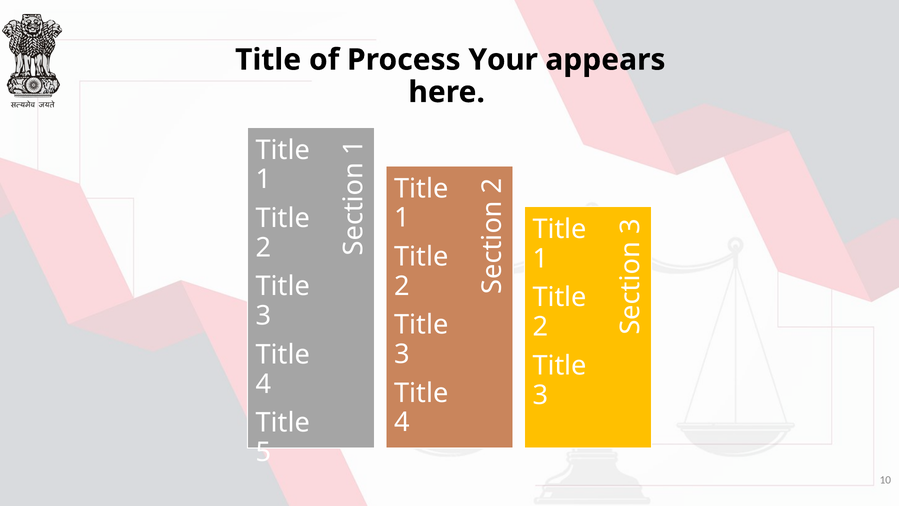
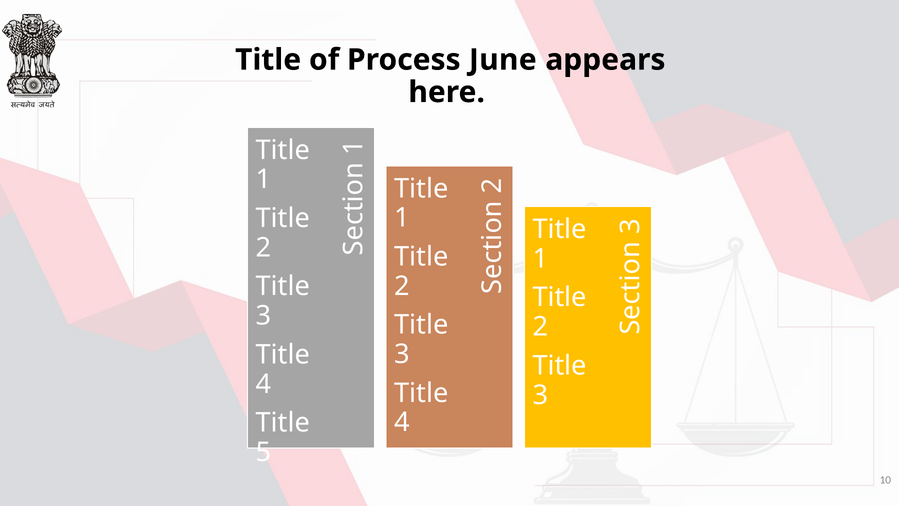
Your: Your -> June (503, 60)
